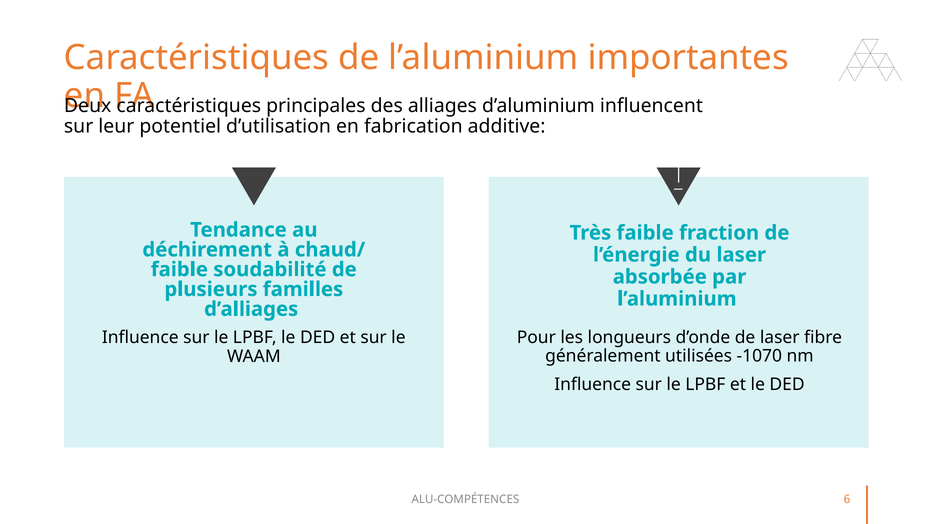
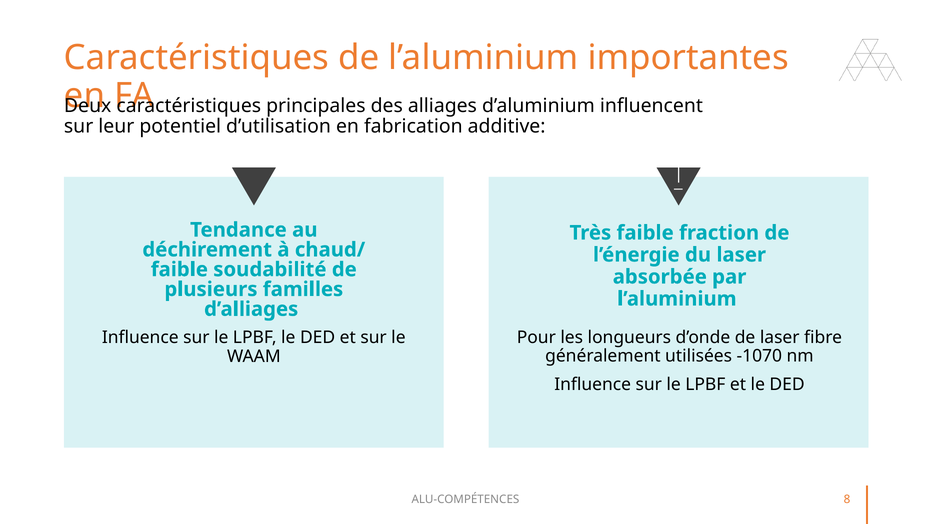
6: 6 -> 8 (847, 499)
